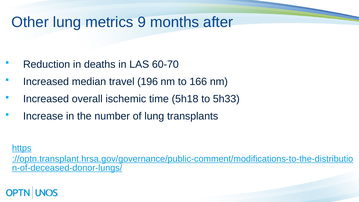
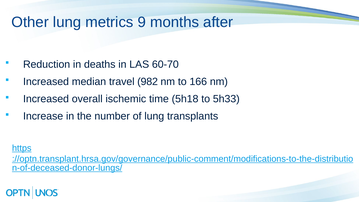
196: 196 -> 982 (148, 82)
